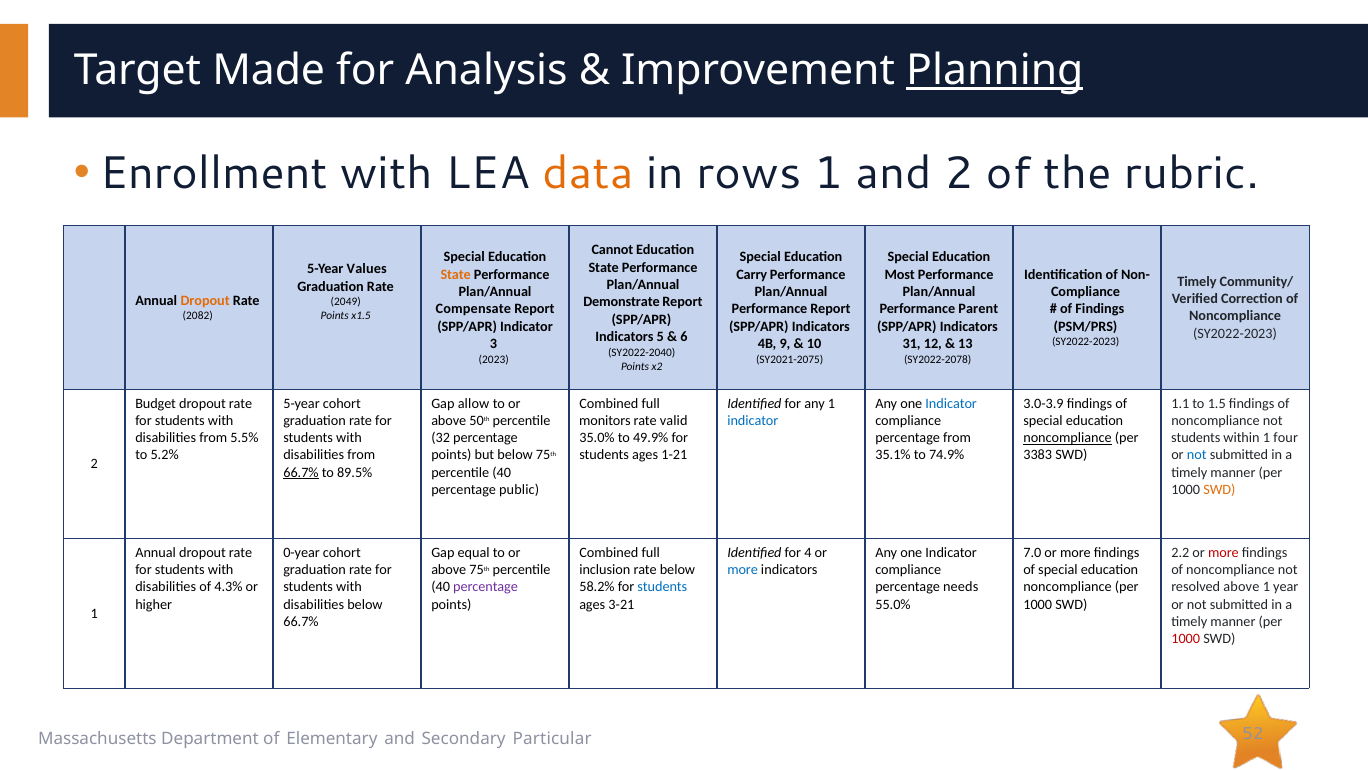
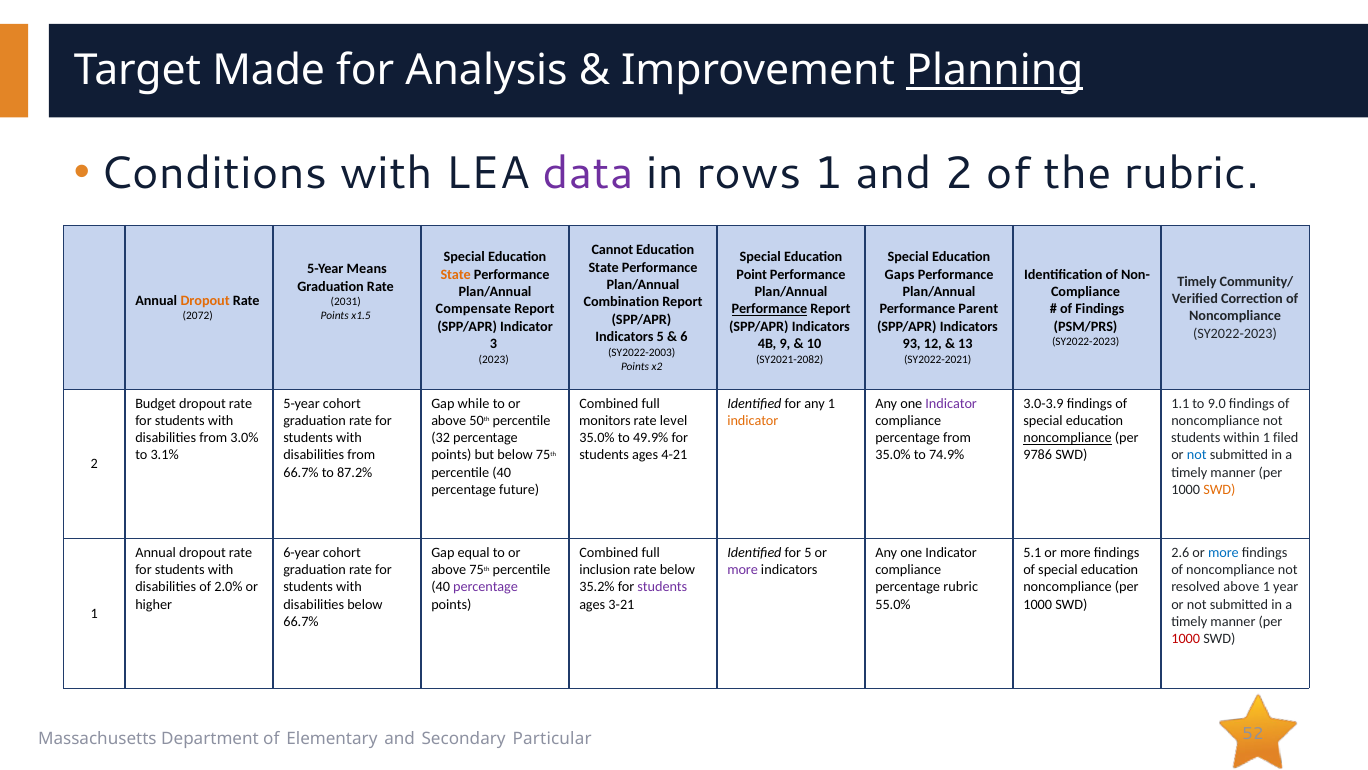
Enrollment: Enrollment -> Conditions (213, 174)
data colour: orange -> purple (588, 174)
Values: Values -> Means (367, 269)
Carry: Carry -> Point (752, 274)
Most: Most -> Gaps (900, 274)
Demonstrate: Demonstrate -> Combination (621, 302)
2049: 2049 -> 2031 (346, 302)
Performance underline: none -> present (769, 309)
2082: 2082 -> 2072 (198, 316)
31: 31 -> 93 (912, 343)
SY2022-2040: SY2022-2040 -> SY2022-2003 (642, 352)
SY2021-2075: SY2021-2075 -> SY2021-2082 (790, 359)
SY2022-2078: SY2022-2078 -> SY2022-2021 (938, 359)
allow: allow -> while (474, 403)
Indicator colour: blue -> purple (951, 403)
1.5: 1.5 -> 9.0 (1217, 403)
valid: valid -> level (674, 420)
indicator colour: blue -> orange (753, 420)
5.5%: 5.5% -> 3.0% (244, 438)
four: four -> filed (1286, 438)
5.2%: 5.2% -> 3.1% (165, 455)
1-21: 1-21 -> 4-21 (674, 455)
35.1%: 35.1% -> 35.0% (893, 455)
3383: 3383 -> 9786 (1038, 455)
66.7% underline: present -> none (301, 472)
89.5%: 89.5% -> 87.2% (355, 472)
public: public -> future (519, 490)
0-year: 0-year -> 6-year (302, 552)
for 4: 4 -> 5 (808, 552)
7.0: 7.0 -> 5.1 (1032, 552)
2.2: 2.2 -> 2.6 (1180, 552)
more colour: red -> blue (1223, 552)
more colour: blue -> purple (743, 570)
4.3%: 4.3% -> 2.0% (228, 587)
58.2%: 58.2% -> 35.2% (597, 587)
students colour: blue -> purple (662, 587)
percentage needs: needs -> rubric (961, 587)
